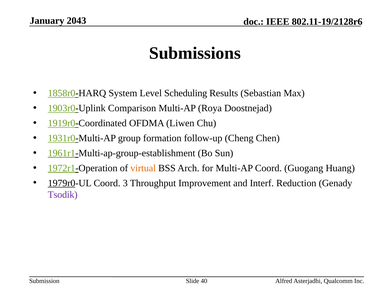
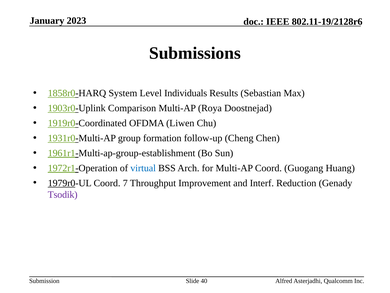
2043: 2043 -> 2023 (76, 21)
Scheduling: Scheduling -> Individuals (186, 93)
virtual colour: orange -> blue (143, 168)
3: 3 -> 7 (125, 183)
